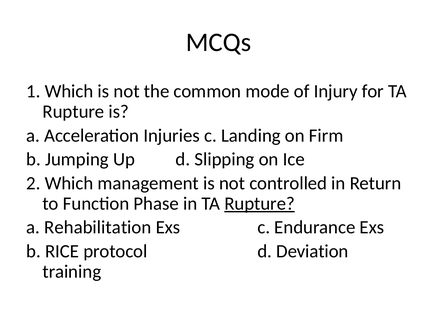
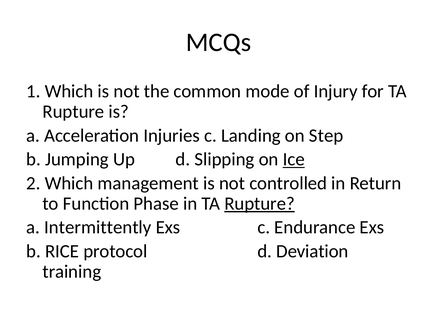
Firm: Firm -> Step (326, 135)
Ice underline: none -> present (294, 159)
Rehabilitation: Rehabilitation -> Intermittently (98, 227)
